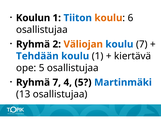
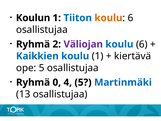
Väliojan colour: orange -> purple (83, 44)
koulu 7: 7 -> 6 (142, 44)
Tehdään: Tehdään -> Kaikkien (37, 56)
Ryhmä 7: 7 -> 0 (57, 82)
